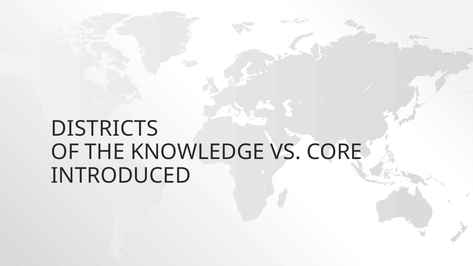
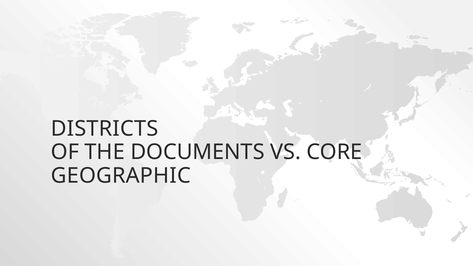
KNOWLEDGE: KNOWLEDGE -> DOCUMENTS (197, 152)
INTRODUCED: INTRODUCED -> GEOGRAPHIC (121, 176)
